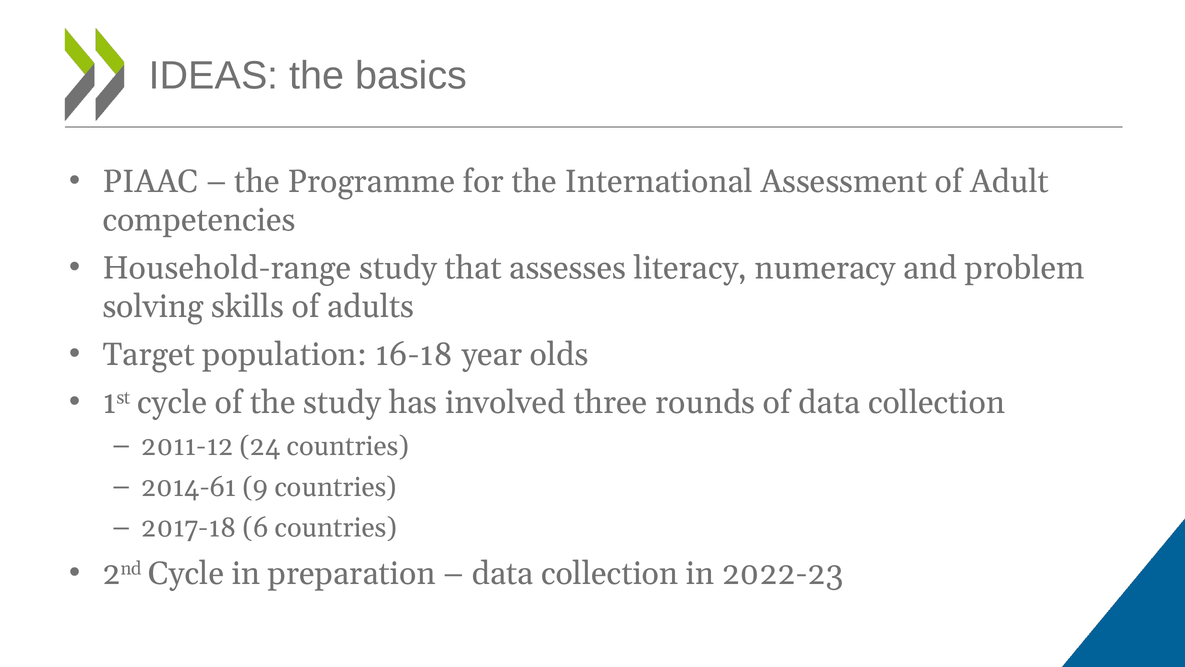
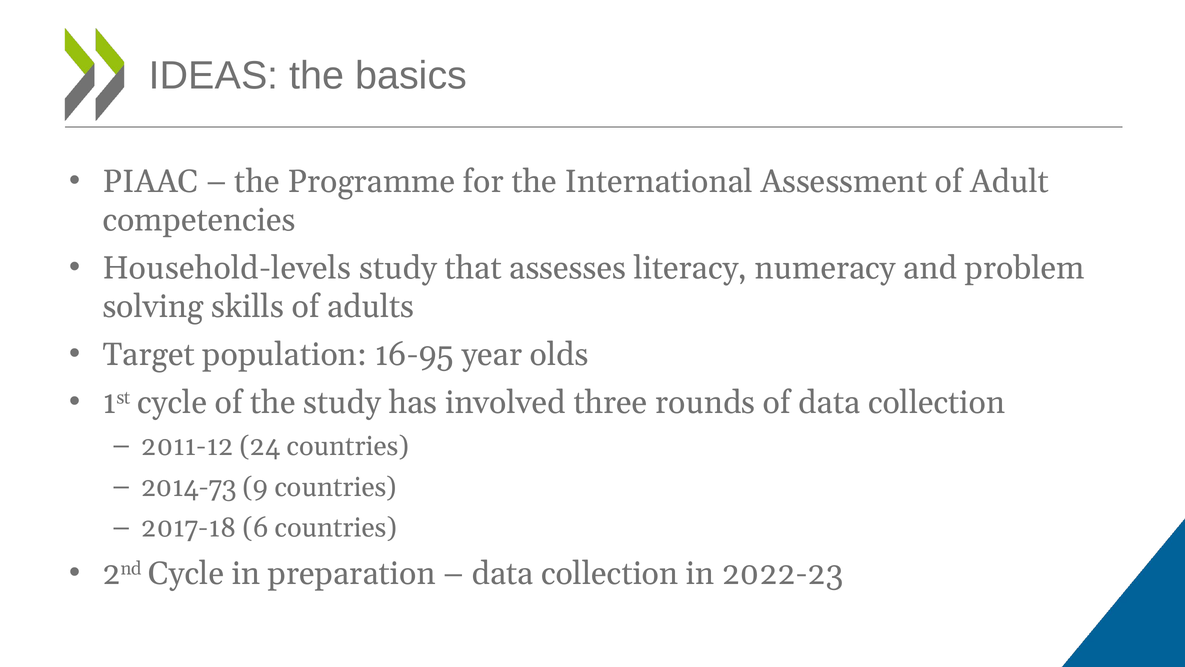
Household-range: Household-range -> Household-levels (227, 268)
16-18: 16-18 -> 16-95 (414, 354)
2014-61: 2014-61 -> 2014-73 (189, 487)
